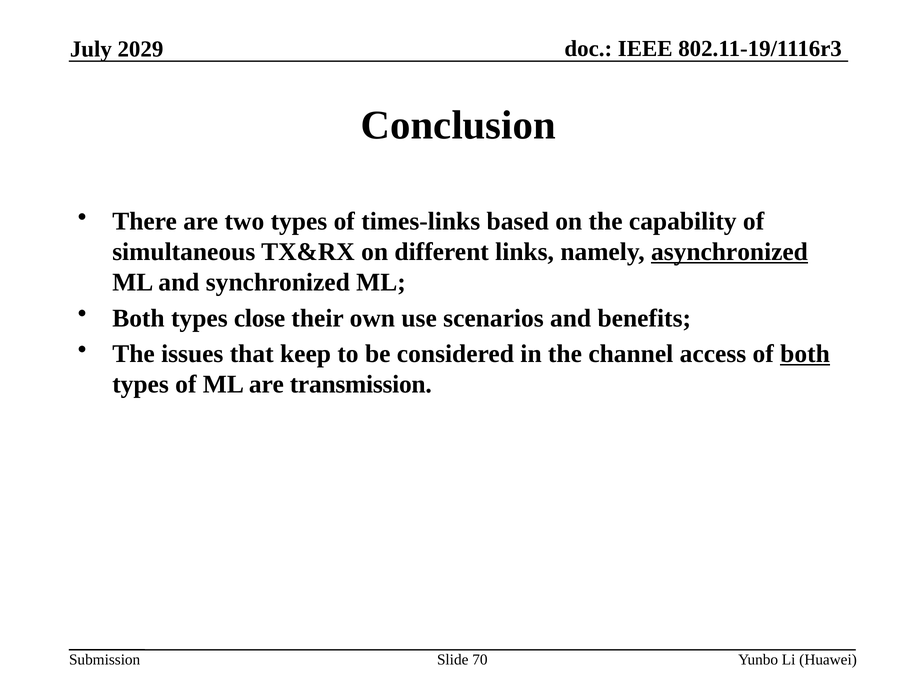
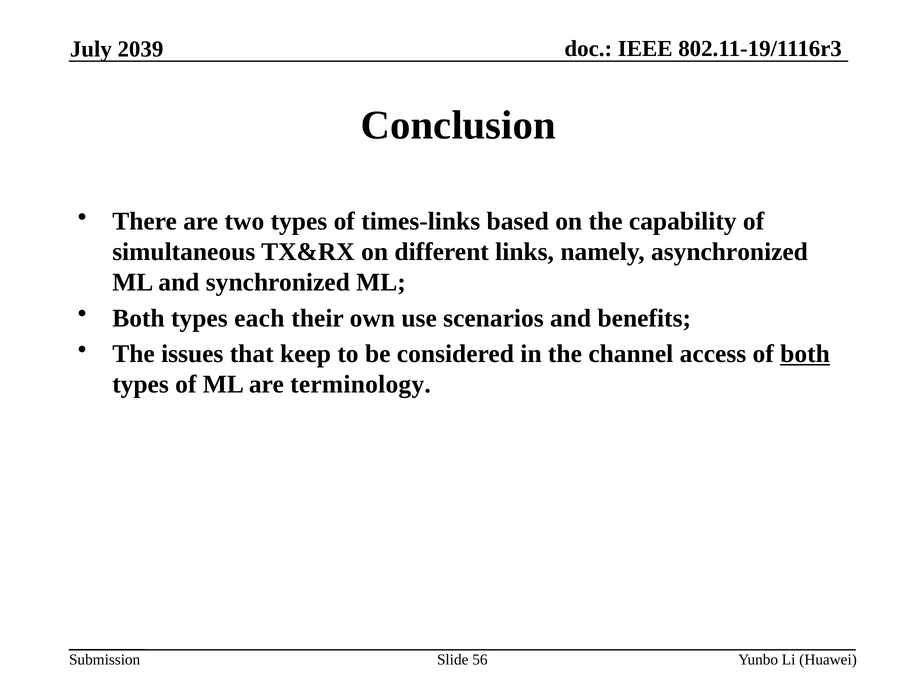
2029: 2029 -> 2039 (140, 49)
asynchronized underline: present -> none (729, 252)
close: close -> each (259, 318)
transmission: transmission -> terminology (361, 384)
70: 70 -> 56 (480, 660)
